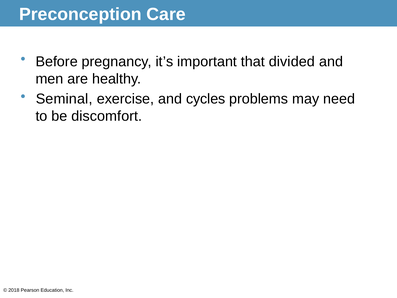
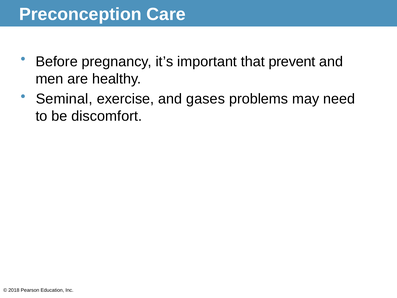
divided: divided -> prevent (292, 62)
cycles: cycles -> gases (206, 99)
